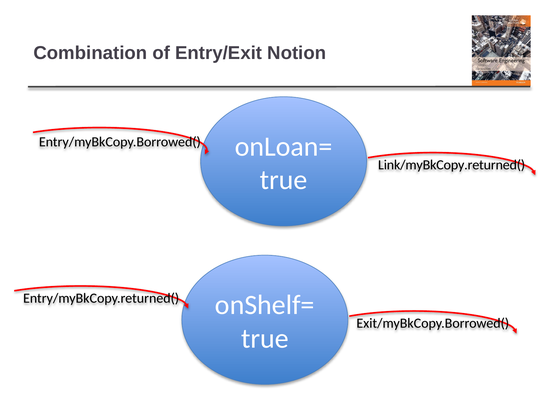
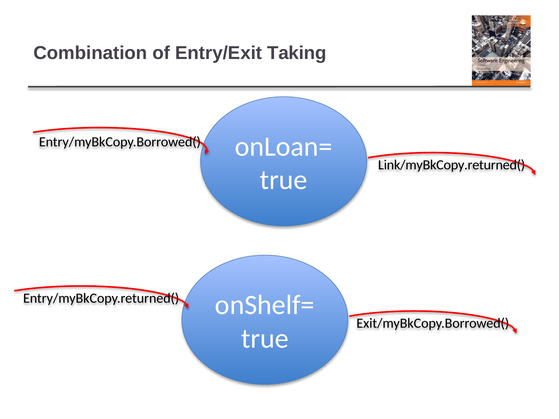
Notion: Notion -> Taking (297, 53)
